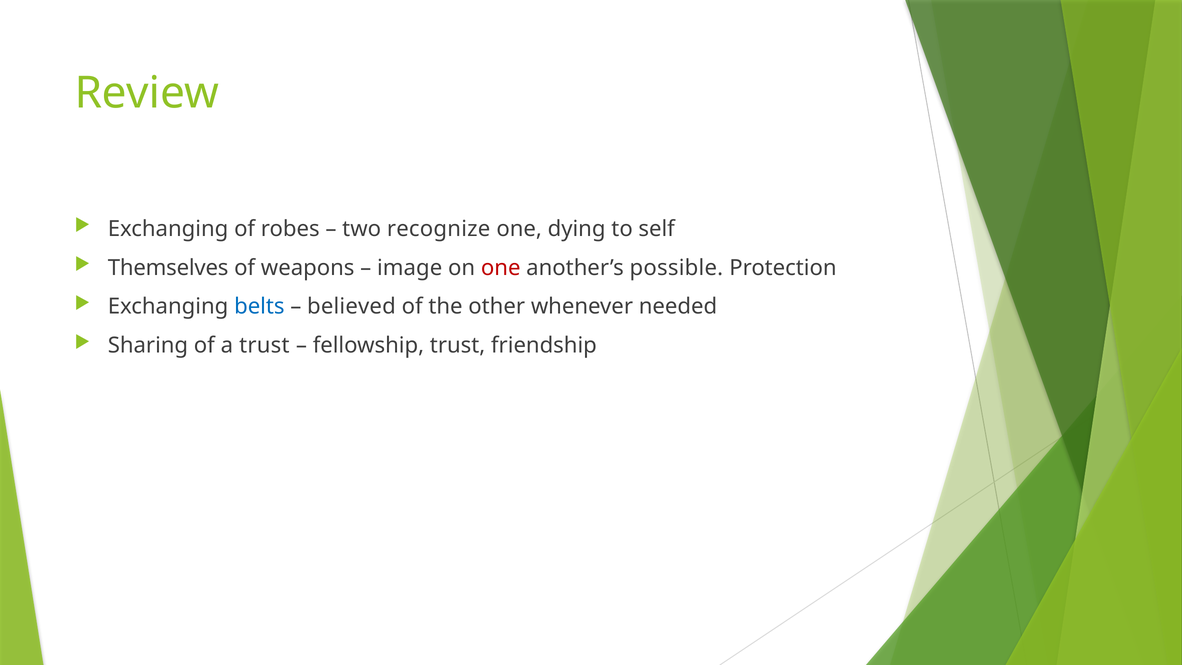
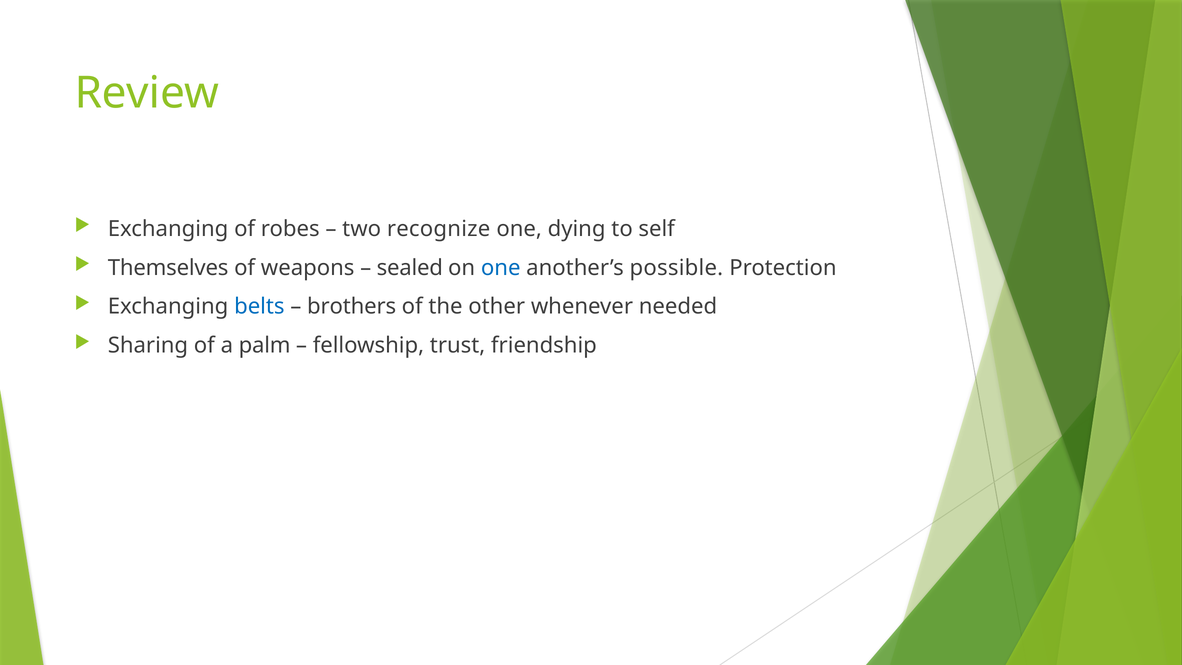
image: image -> sealed (410, 268)
one colour: red -> blue (501, 268)
believed: believed -> brothers (352, 307)
a trust: trust -> palm (265, 346)
